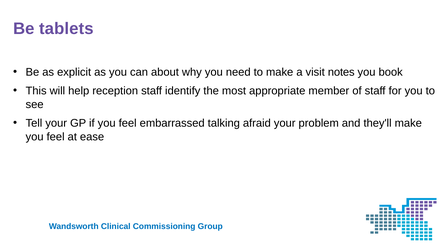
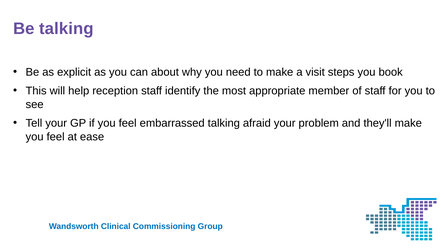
Be tablets: tablets -> talking (66, 29)
notes: notes -> steps (341, 72)
